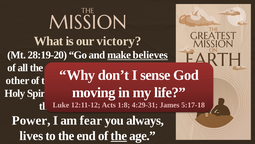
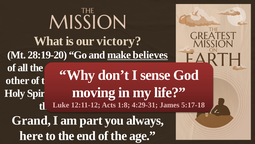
Power: Power -> Grand (31, 120)
fear: fear -> part (91, 120)
lives: lives -> here (31, 135)
the underline: present -> none (119, 135)
